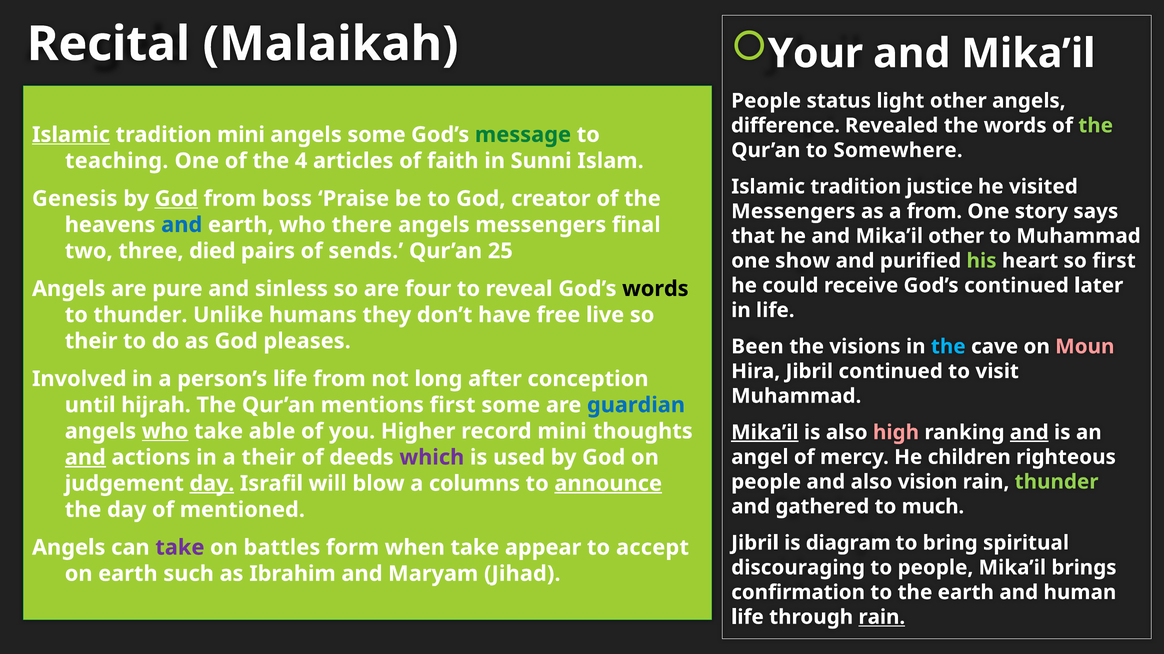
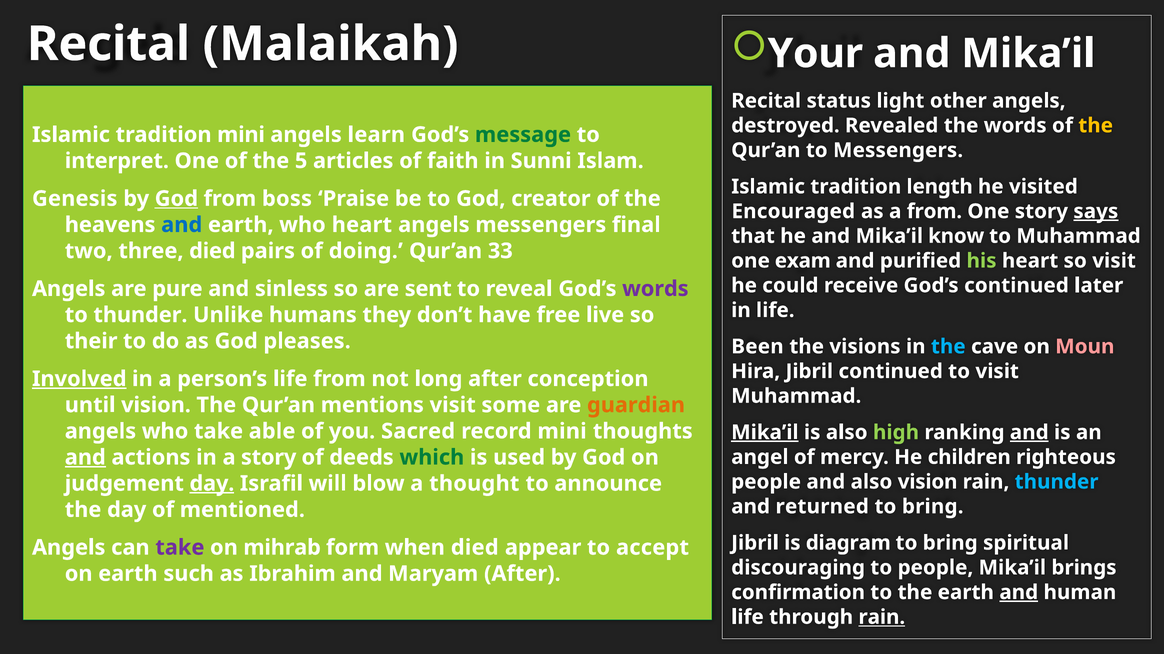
People: People -> Recital (766, 101)
difference: difference -> destroyed (785, 126)
the colour: light green -> yellow (1096, 126)
Islamic underline: present -> none (71, 135)
angels some: some -> learn (376, 135)
to Somewhere: Somewhere -> Messengers (898, 150)
teaching: teaching -> interpret (117, 161)
4: 4 -> 5 (301, 161)
justice: justice -> length (940, 187)
Messengers: Messengers -> Encouraged (793, 212)
says underline: none -> present (1096, 212)
who there: there -> heart (362, 225)
Mika’il other: other -> know (956, 236)
sends: sends -> doing (366, 251)
25: 25 -> 33 (500, 251)
show: show -> exam (803, 261)
so first: first -> visit (1114, 261)
four: four -> sent (428, 289)
words colour: black -> purple (655, 289)
Involved underline: none -> present (79, 379)
until hijrah: hijrah -> vision (156, 406)
mentions first: first -> visit (453, 406)
guardian colour: blue -> orange (636, 406)
who underline: present -> none (165, 432)
Higher: Higher -> Sacred (418, 432)
high colour: pink -> light green (896, 433)
a their: their -> story (269, 458)
which colour: purple -> green (432, 458)
thunder colour: light green -> light blue (1057, 482)
columns: columns -> thought (474, 484)
announce underline: present -> none (608, 484)
gathered: gathered -> returned (822, 507)
much: much -> bring (933, 507)
battles: battles -> mihrab (282, 548)
when take: take -> died (475, 548)
Maryam Jihad: Jihad -> After (522, 574)
and underline: none -> present (1019, 593)
